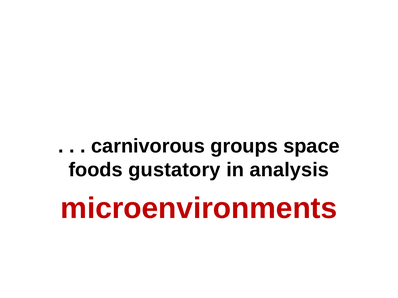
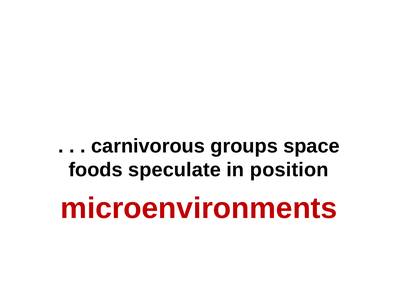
gustatory: gustatory -> speculate (174, 170)
analysis: analysis -> position (289, 170)
